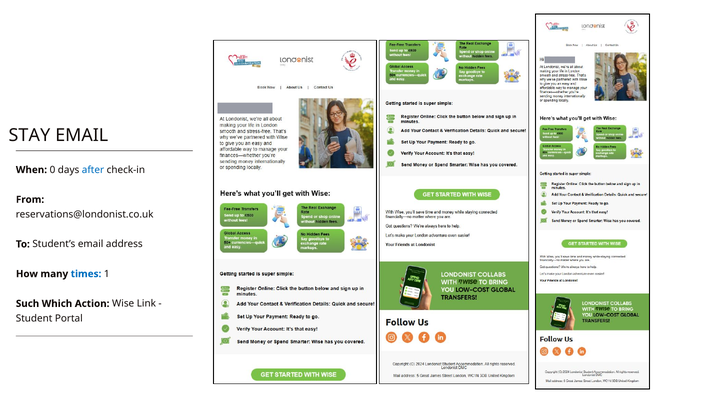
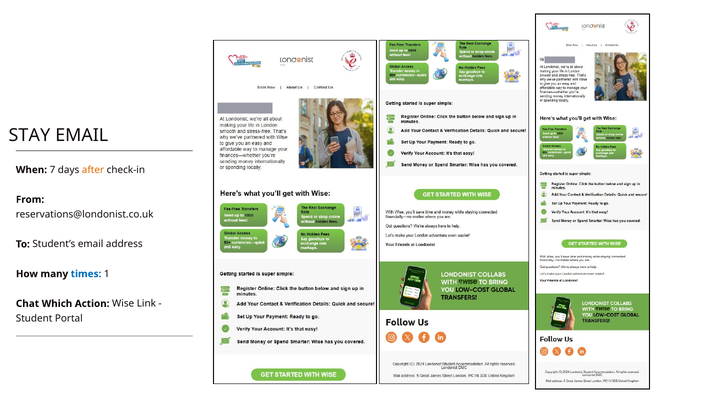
0: 0 -> 7 (52, 170)
after colour: blue -> orange (93, 170)
Such: Such -> Chat (27, 304)
